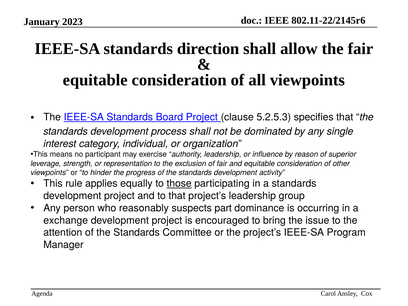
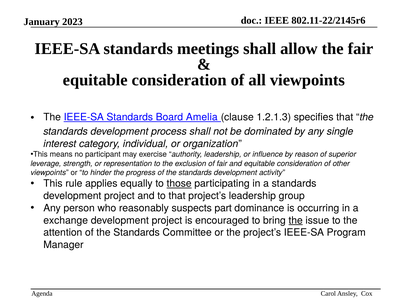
direction: direction -> meetings (208, 49)
Board Project: Project -> Amelia (202, 117)
5.2.5.3: 5.2.5.3 -> 1.2.1.3 (274, 117)
the underline: none -> present (296, 220)
